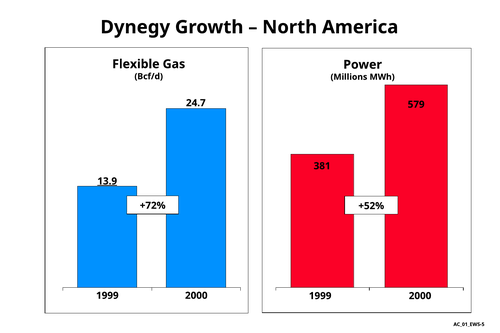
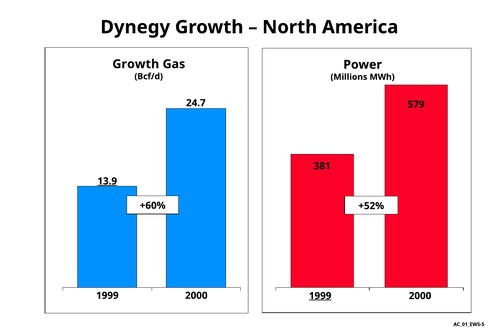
Flexible: Flexible -> Growth (136, 64)
+72%: +72% -> +60% (153, 206)
1999 underline: none -> present (320, 296)
